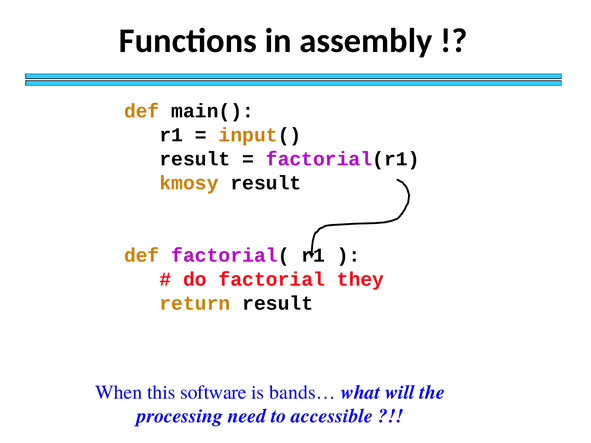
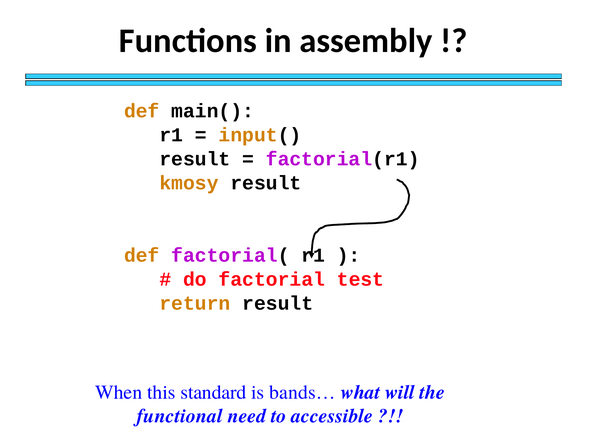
they: they -> test (360, 279)
software: software -> standard (213, 393)
processing: processing -> functional (180, 416)
